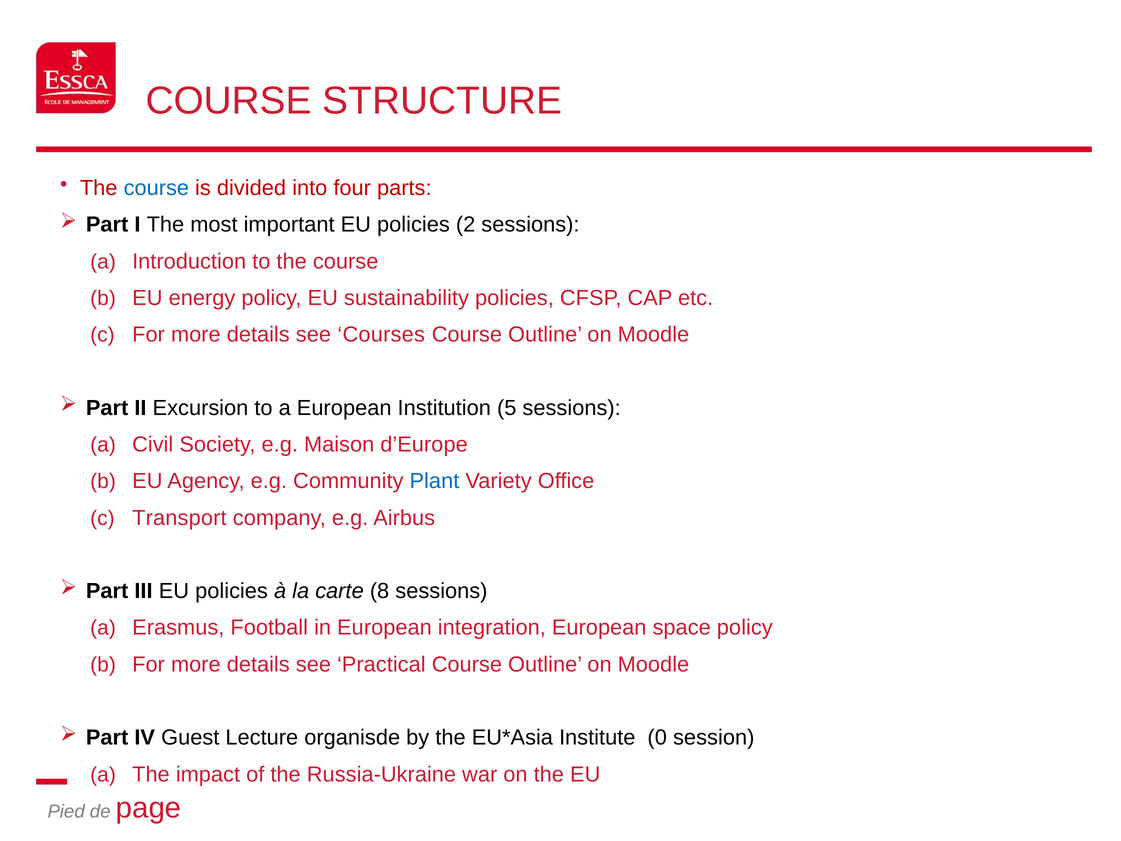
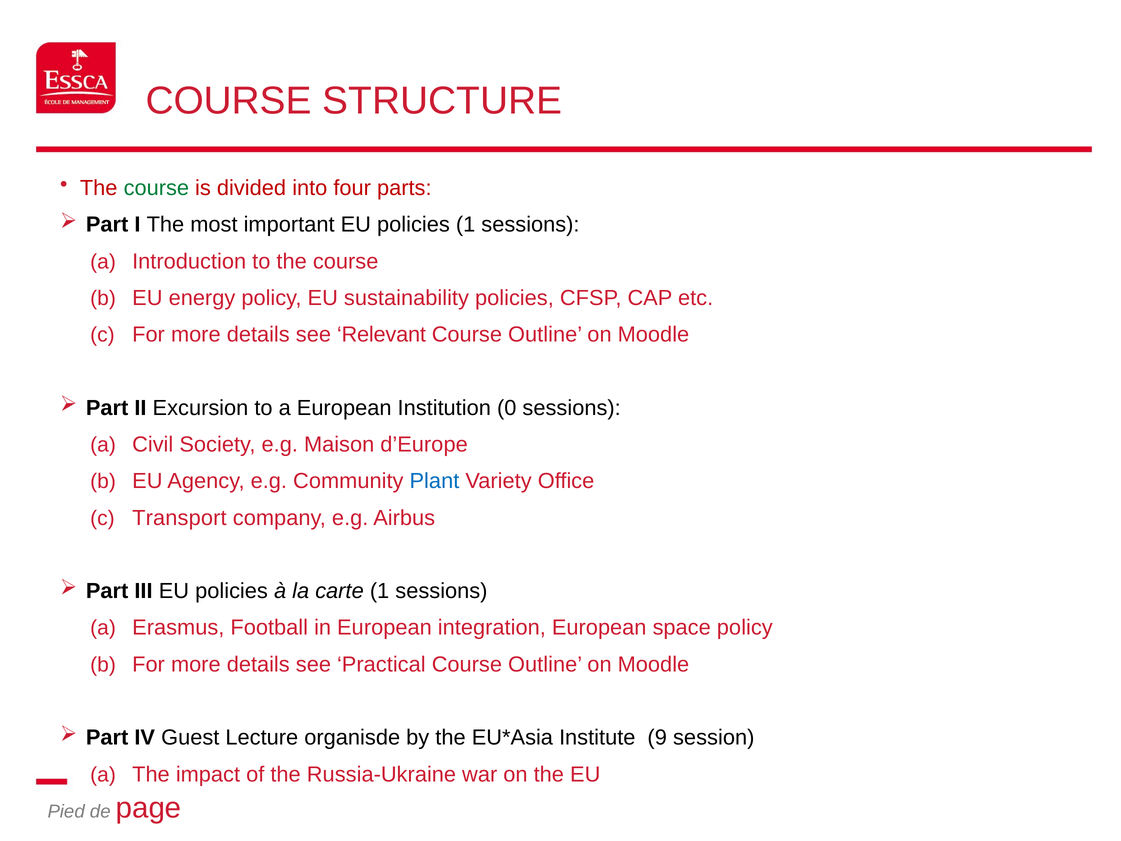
course colour: blue -> green (156, 188)
policies 2: 2 -> 1 (466, 225)
Courses: Courses -> Relevant (381, 335)
5: 5 -> 0 (507, 408)
carte 8: 8 -> 1 (380, 591)
0: 0 -> 9 (657, 737)
